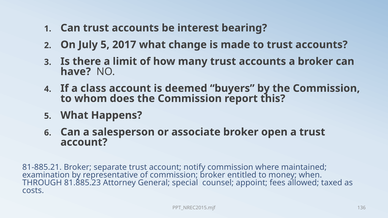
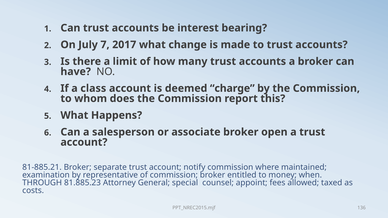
July 5: 5 -> 7 (105, 45)
buyers: buyers -> charge (232, 88)
